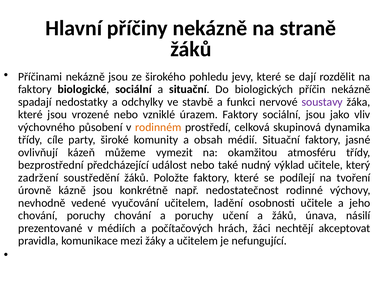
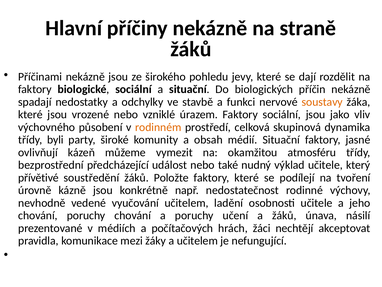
soustavy colour: purple -> orange (322, 102)
cíle: cíle -> byli (55, 140)
zadržení: zadržení -> přívětivé (38, 177)
